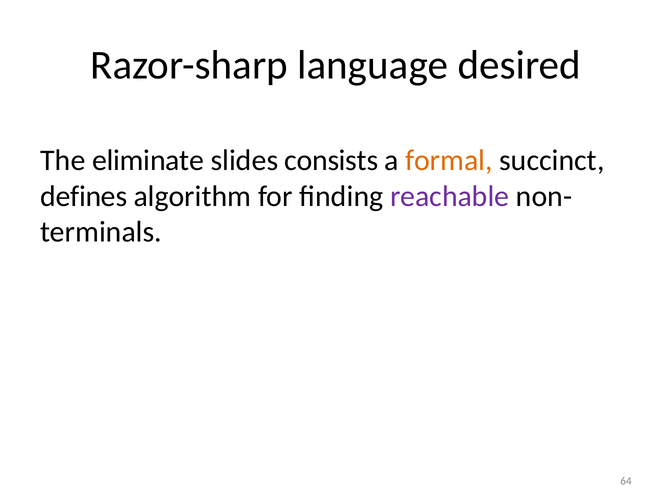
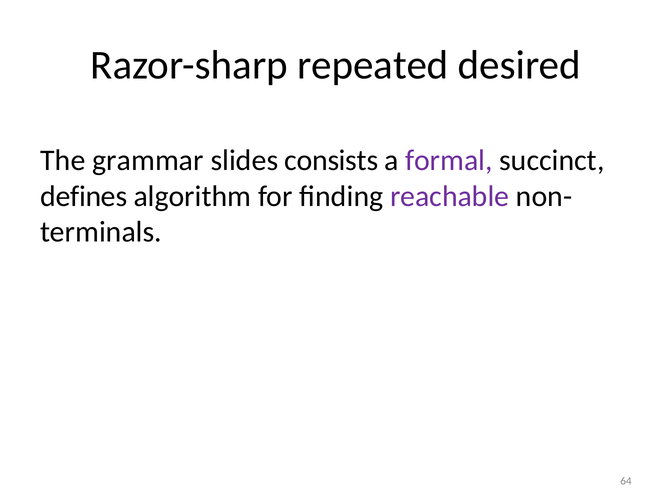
language: language -> repeated (373, 65)
eliminate: eliminate -> grammar (148, 160)
formal colour: orange -> purple (449, 160)
